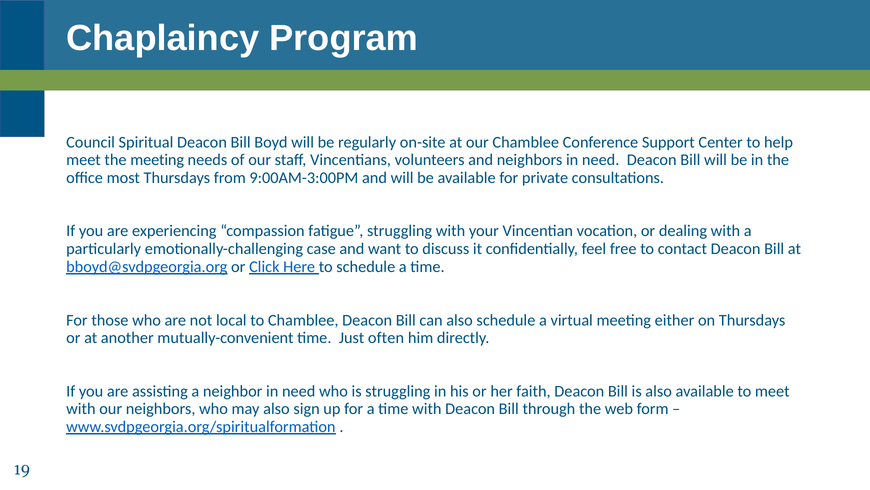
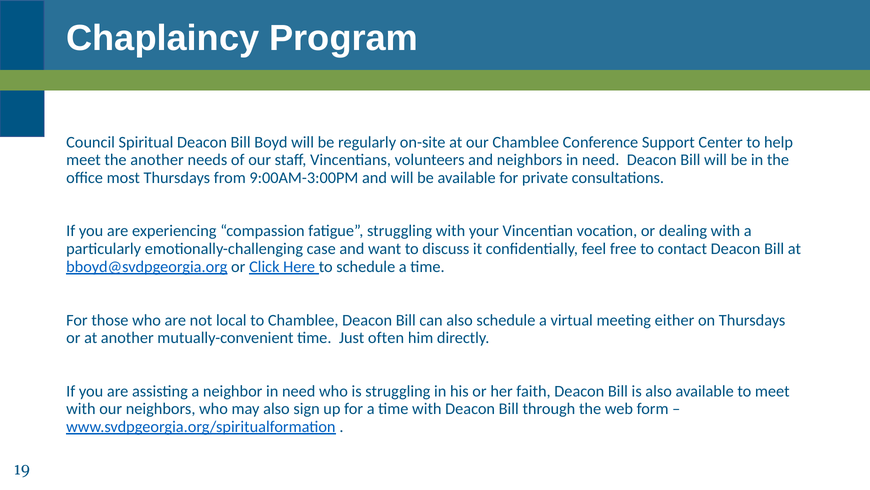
the meeting: meeting -> another (157, 160)
